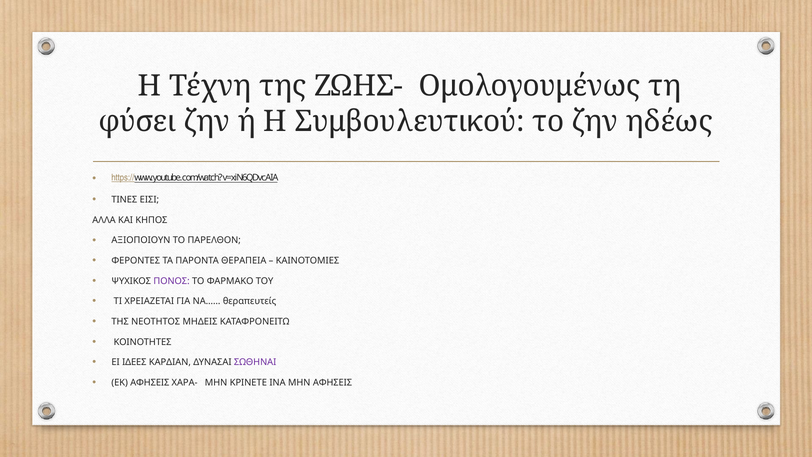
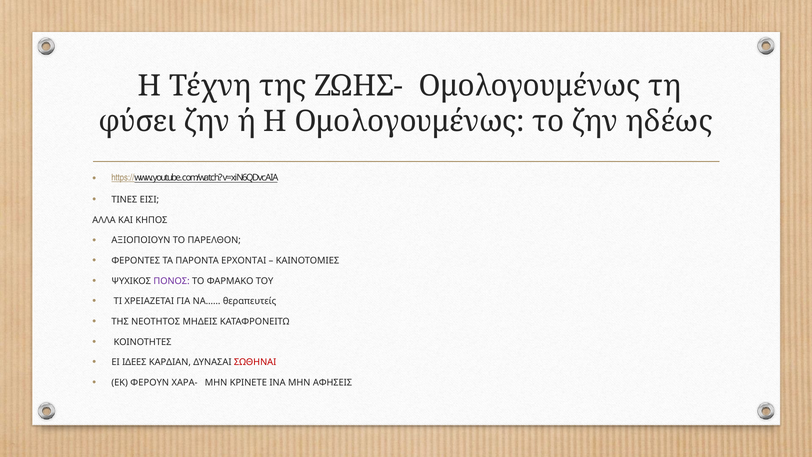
Η Συμβουλευτικού: Συμβουλευτικού -> Ομολογουμένως (410, 121)
ΘΕΡΑΠΕΙΑ: ΘΕΡΑΠΕΙΑ -> ΕΡΧΟΝΤΑΙ (244, 261)
ΣΩΘΗΝΑΙ colour: purple -> red (255, 362)
ΕΚ ΑΦΗΣΕΙΣ: ΑΦΗΣΕΙΣ -> ΦΕΡΟΥΝ (150, 382)
